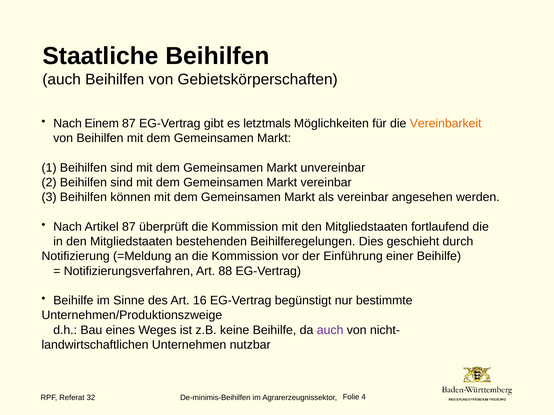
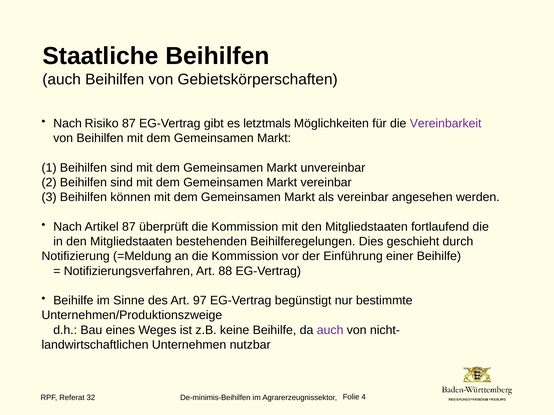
Einem: Einem -> Risiko (102, 124)
Vereinbarkeit colour: orange -> purple (446, 124)
16: 16 -> 97 (200, 301)
